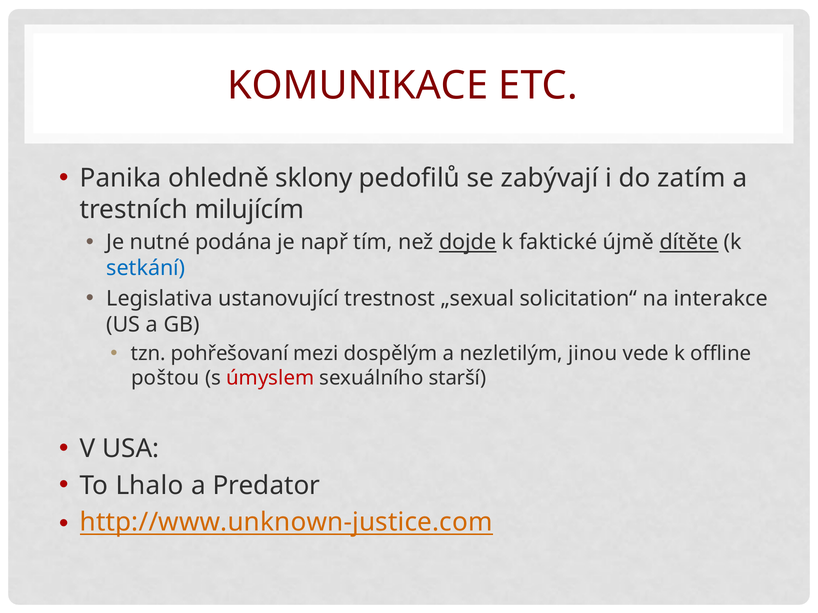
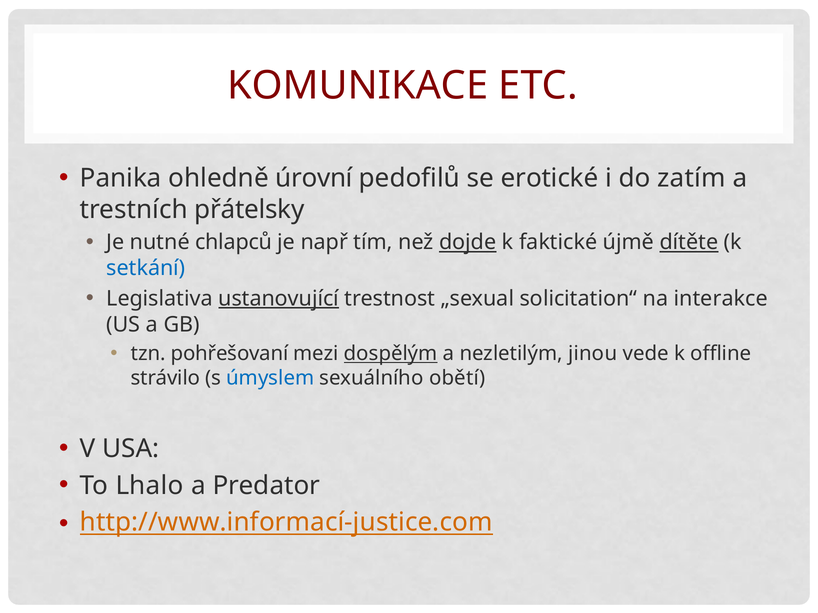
sklony: sklony -> úrovní (314, 178)
zabývají: zabývají -> erotické (550, 178)
milujícím: milujícím -> přátelsky (249, 210)
podána: podána -> chlapců (234, 243)
ustanovující underline: none -> present (279, 299)
dospělým underline: none -> present (391, 354)
poštou: poštou -> strávilo (165, 379)
úmyslem colour: red -> blue (270, 379)
starší: starší -> obětí (457, 379)
http://www.unknown-justice.com: http://www.unknown-justice.com -> http://www.informací-justice.com (286, 523)
